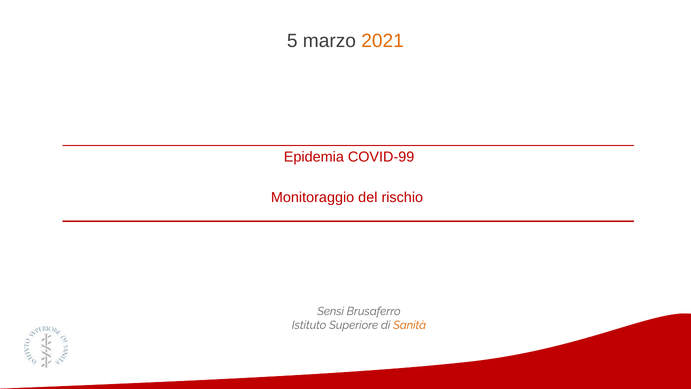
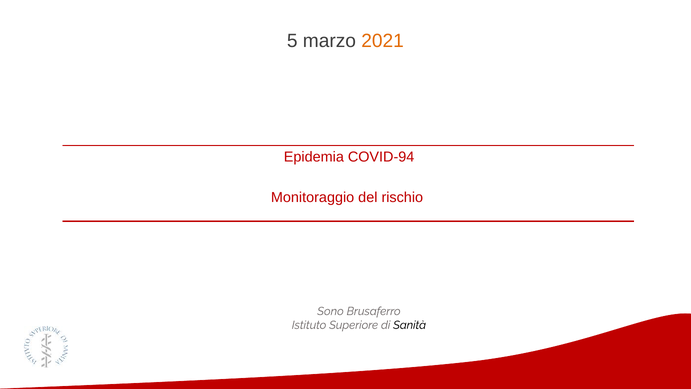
COVID-99: COVID-99 -> COVID-94 (381, 157)
Sensi: Sensi -> Sono (330, 311)
Sanità colour: orange -> black (410, 325)
